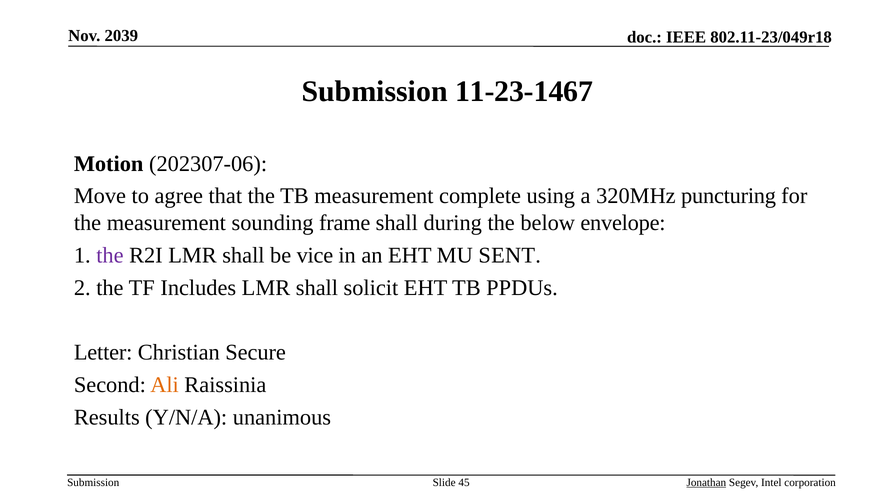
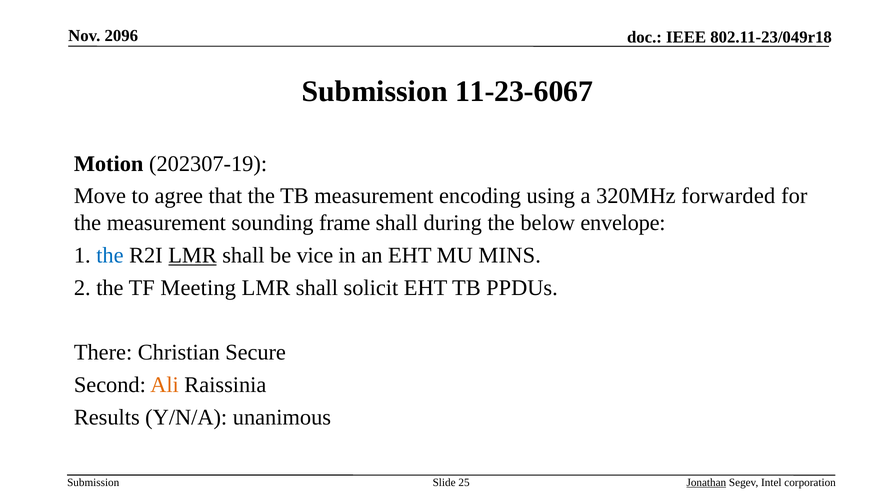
2039: 2039 -> 2096 (121, 36)
11-23-1467: 11-23-1467 -> 11-23-6067 (524, 92)
202307-06: 202307-06 -> 202307-19 (208, 164)
complete: complete -> encoding (480, 196)
puncturing: puncturing -> forwarded (728, 196)
the colour: purple -> blue (110, 256)
LMR underline: none -> present (192, 256)
SENT: SENT -> MINS (510, 256)
Includes: Includes -> Meeting (198, 288)
Letter: Letter -> There (103, 353)
45: 45 -> 25 (464, 483)
